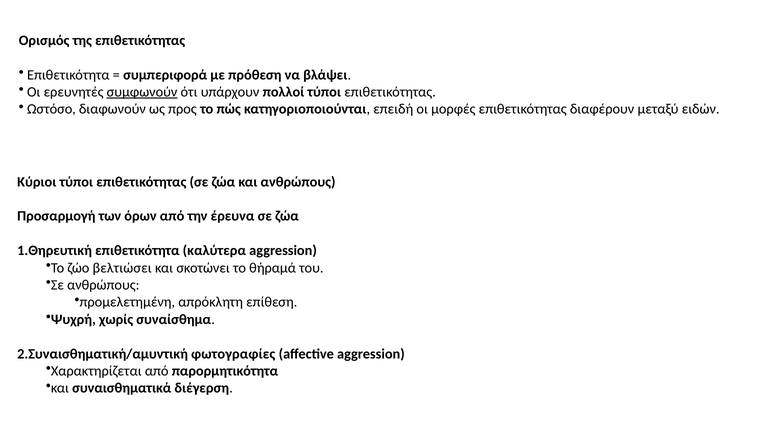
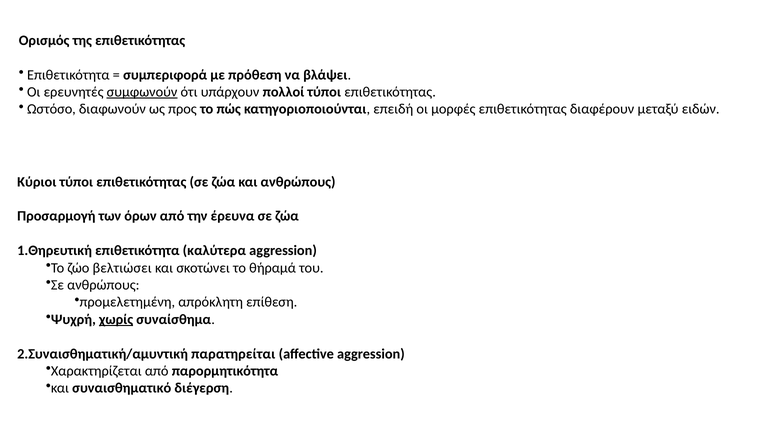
χωρίς underline: none -> present (116, 319)
φωτογραφίες: φωτογραφίες -> παρατηρείται (233, 354)
συναισθηματικά: συναισθηματικά -> συναισθηματικό (122, 388)
